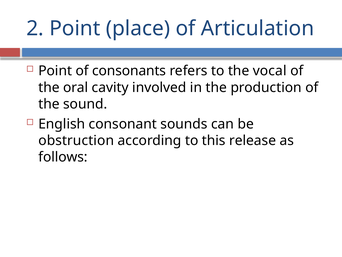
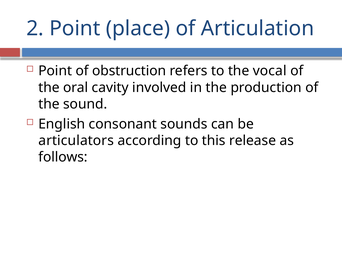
consonants: consonants -> obstruction (129, 71)
obstruction: obstruction -> articulators (76, 140)
